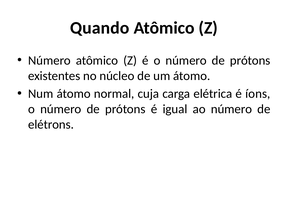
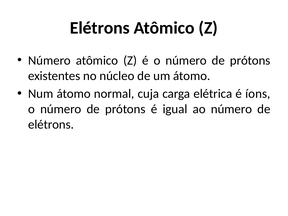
Quando: Quando -> Elétrons (100, 28)
